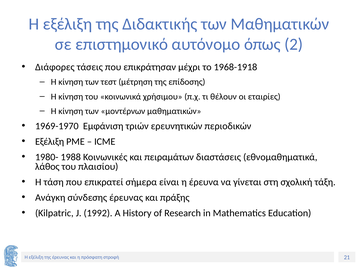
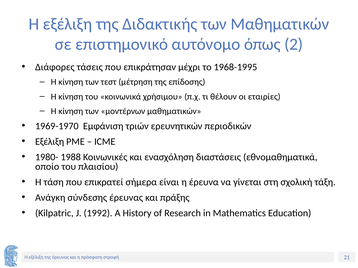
1968-1918: 1968-1918 -> 1968-1995 (236, 67)
πειραμάτων: πειραμάτων -> ενασχόληση (169, 157)
λάθος: λάθος -> οποίο (47, 167)
